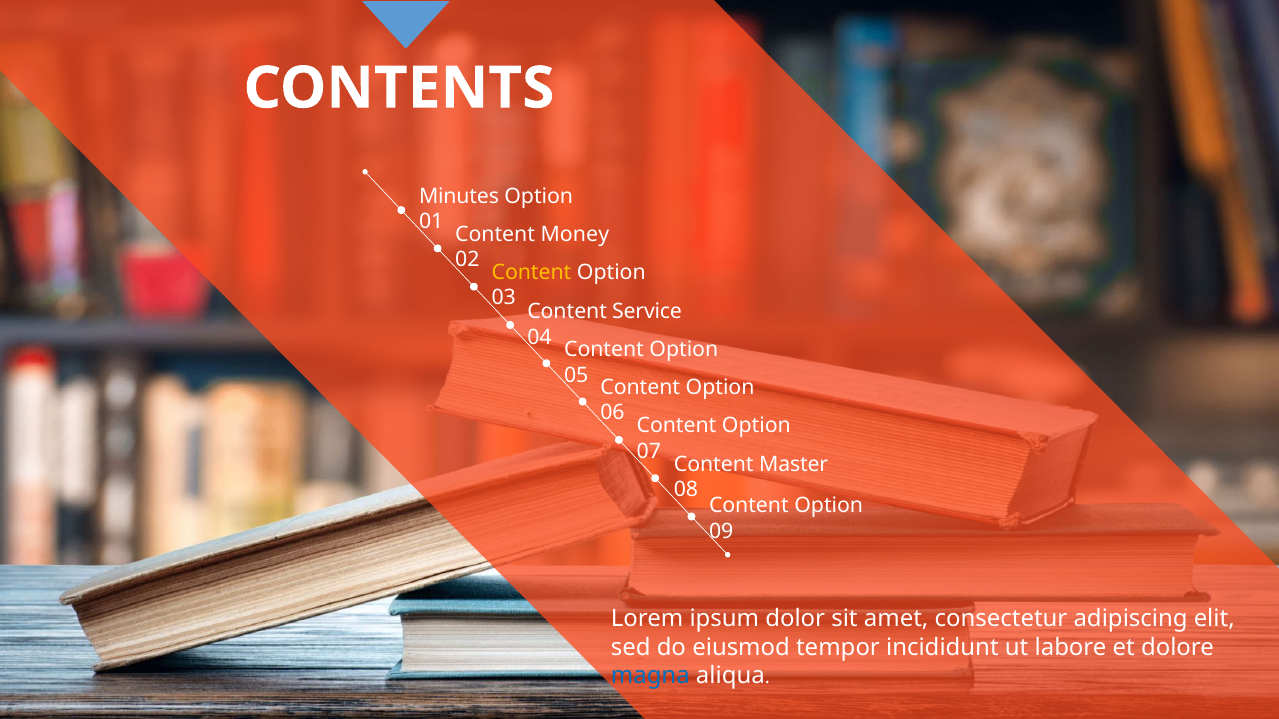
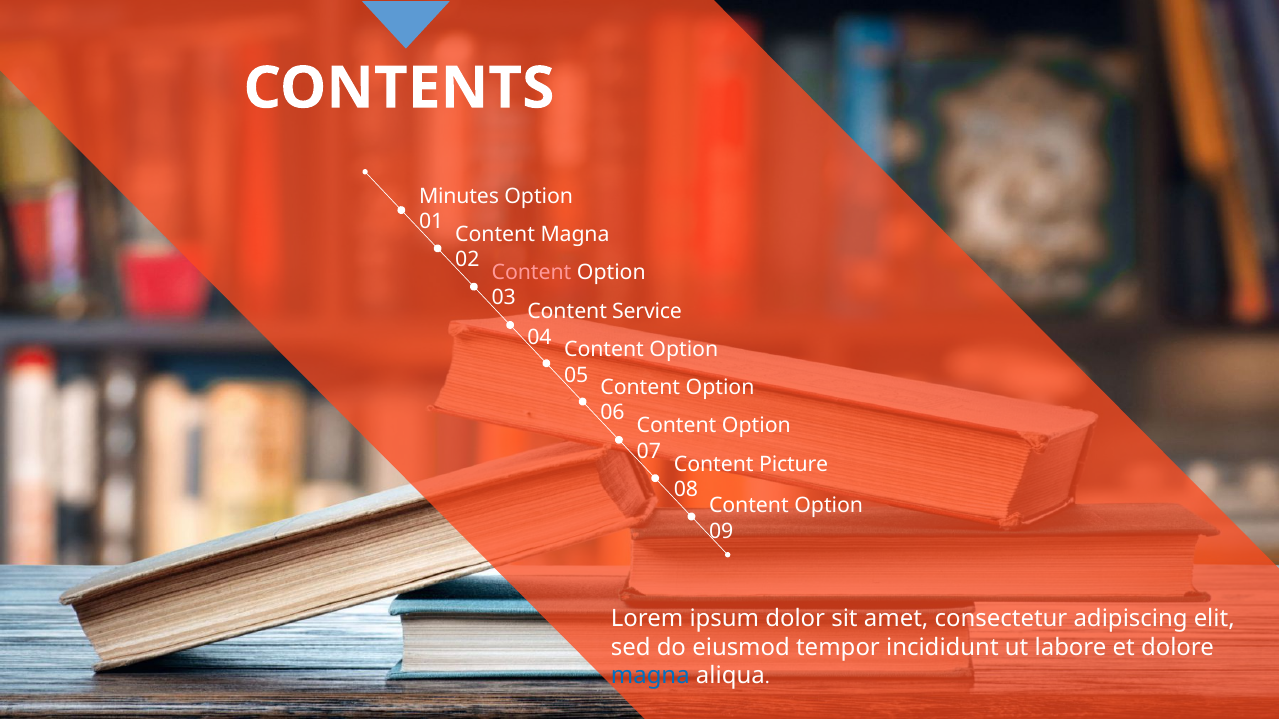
Content Money: Money -> Magna (575, 234)
Content colour: yellow -> pink (531, 272)
Master: Master -> Picture (794, 465)
